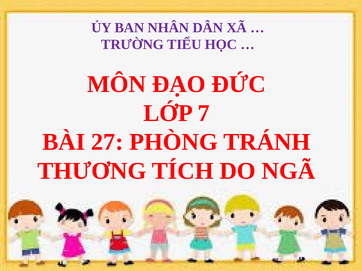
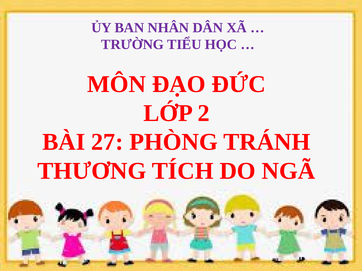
7: 7 -> 2 (204, 113)
